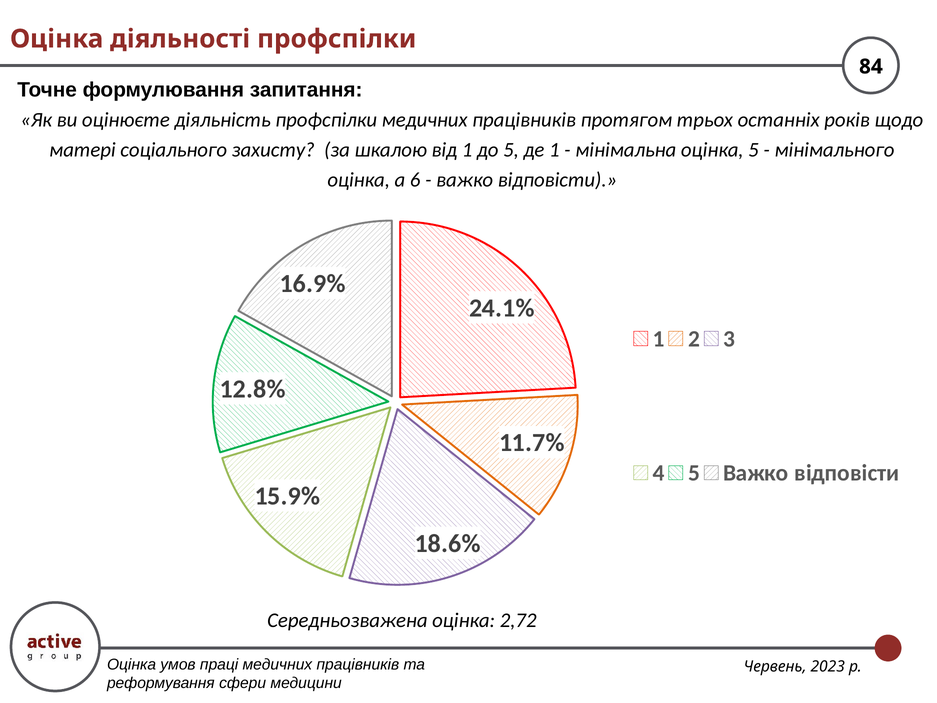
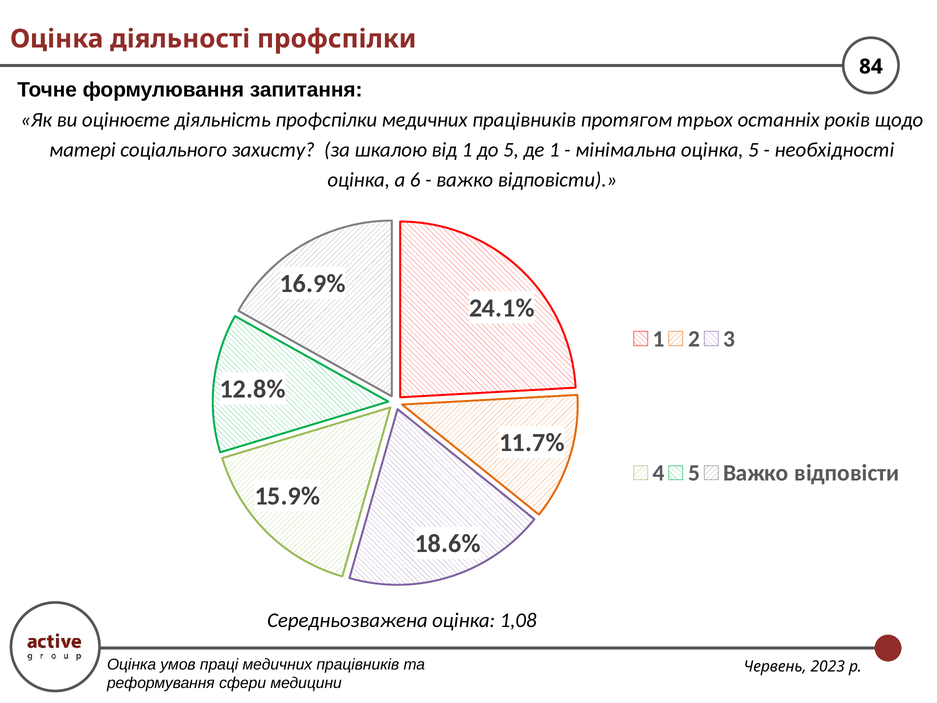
мінімального: мінімального -> необхідності (834, 150)
2,72: 2,72 -> 1,08 (518, 620)
